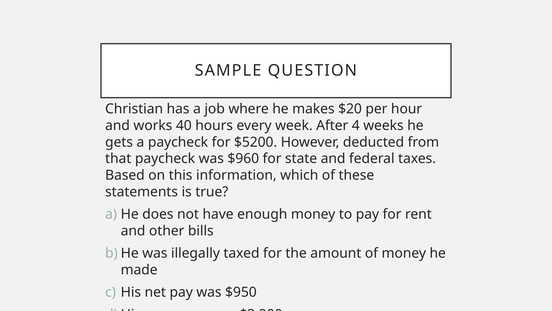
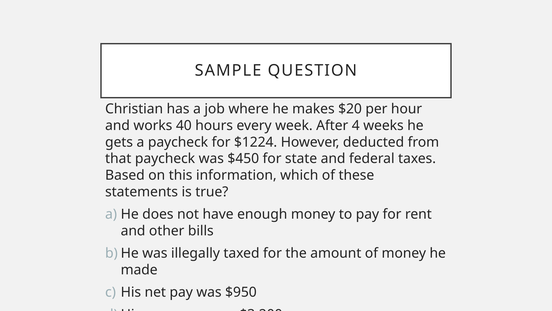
$5200: $5200 -> $1224 (256, 142)
$960: $960 -> $450 (243, 159)
